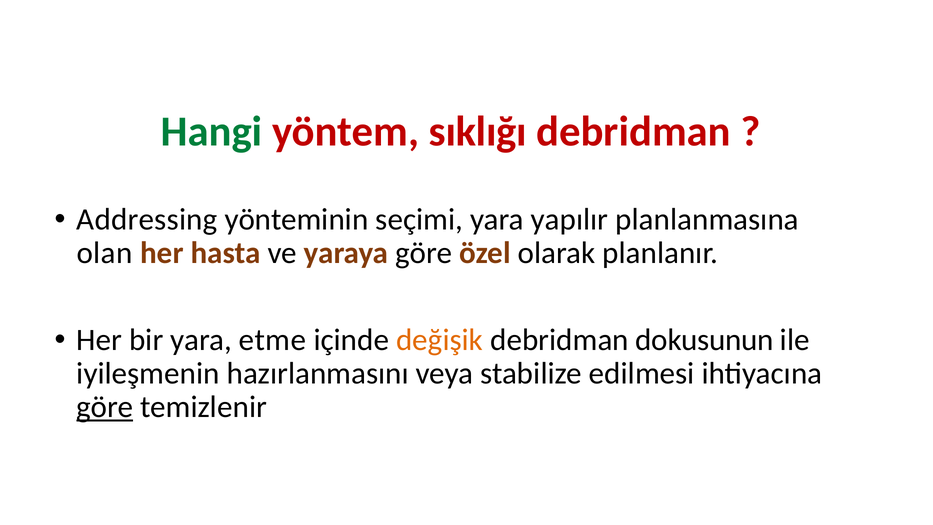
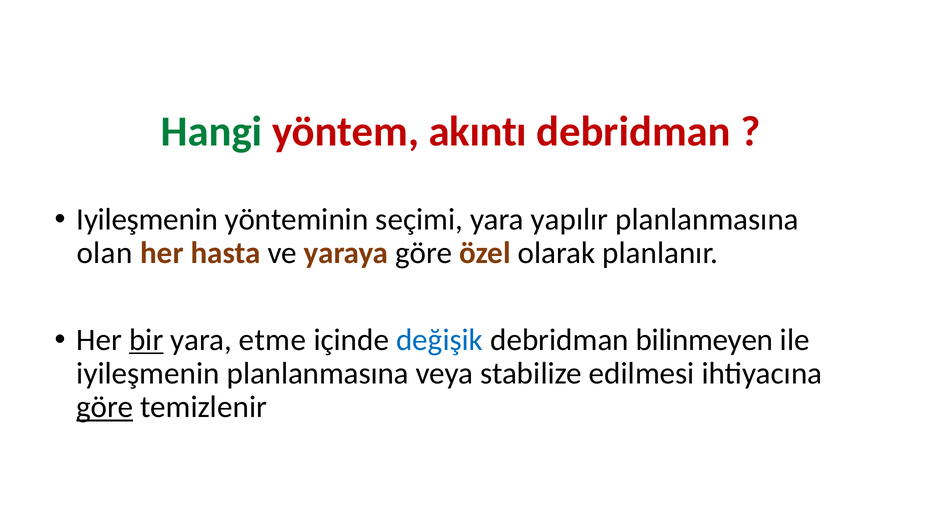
sıklığı: sıklığı -> akıntı (478, 131)
Addressing: Addressing -> Iyileşmenin (147, 220)
bir underline: none -> present (146, 340)
değişik colour: orange -> blue (440, 340)
dokusunun: dokusunun -> bilinmeyen (704, 340)
iyileşmenin hazırlanmasını: hazırlanmasını -> planlanmasına (318, 373)
